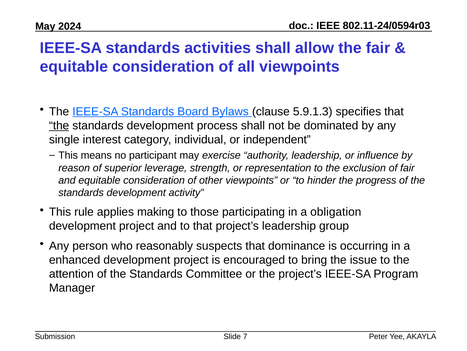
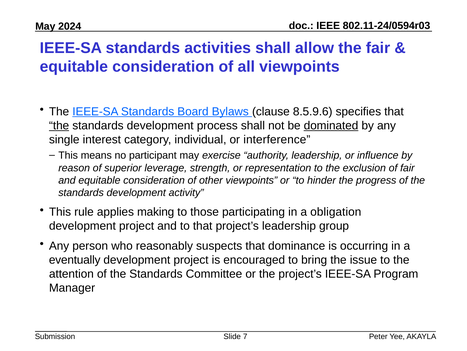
5.9.1.3: 5.9.1.3 -> 8.5.9.6 (313, 111)
dominated underline: none -> present (331, 125)
independent: independent -> interference (277, 139)
enhanced: enhanced -> eventually (75, 259)
